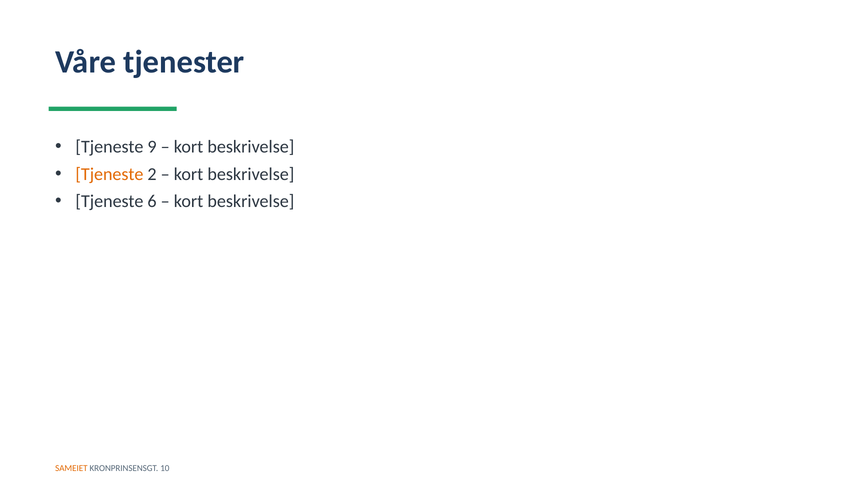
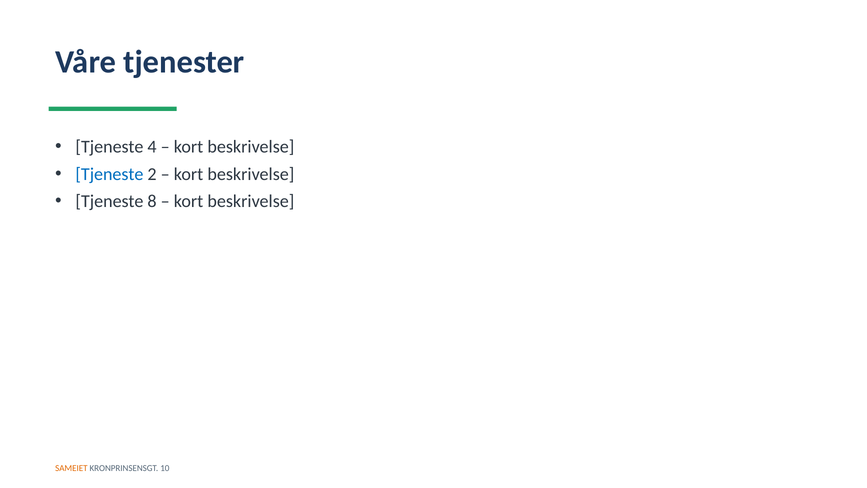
9: 9 -> 4 (152, 147)
Tjeneste colour: orange -> blue (109, 174)
6: 6 -> 8 (152, 201)
